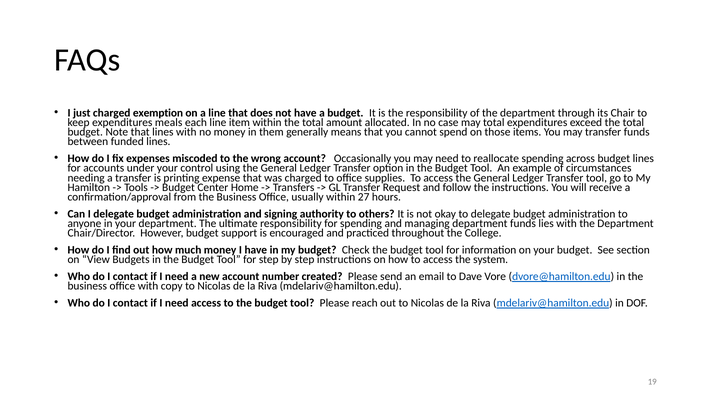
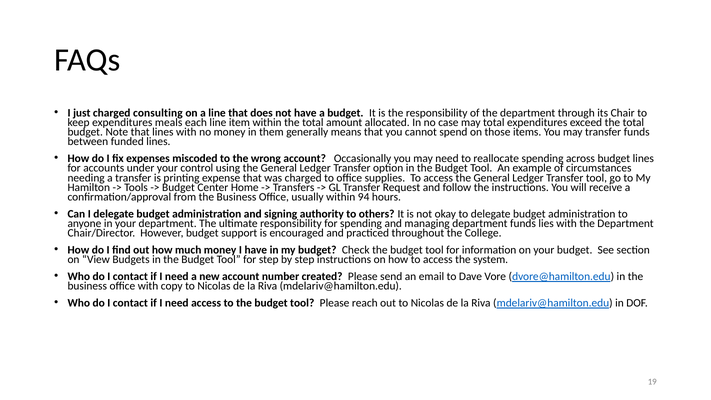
exemption: exemption -> consulting (158, 113)
27: 27 -> 94 (364, 197)
